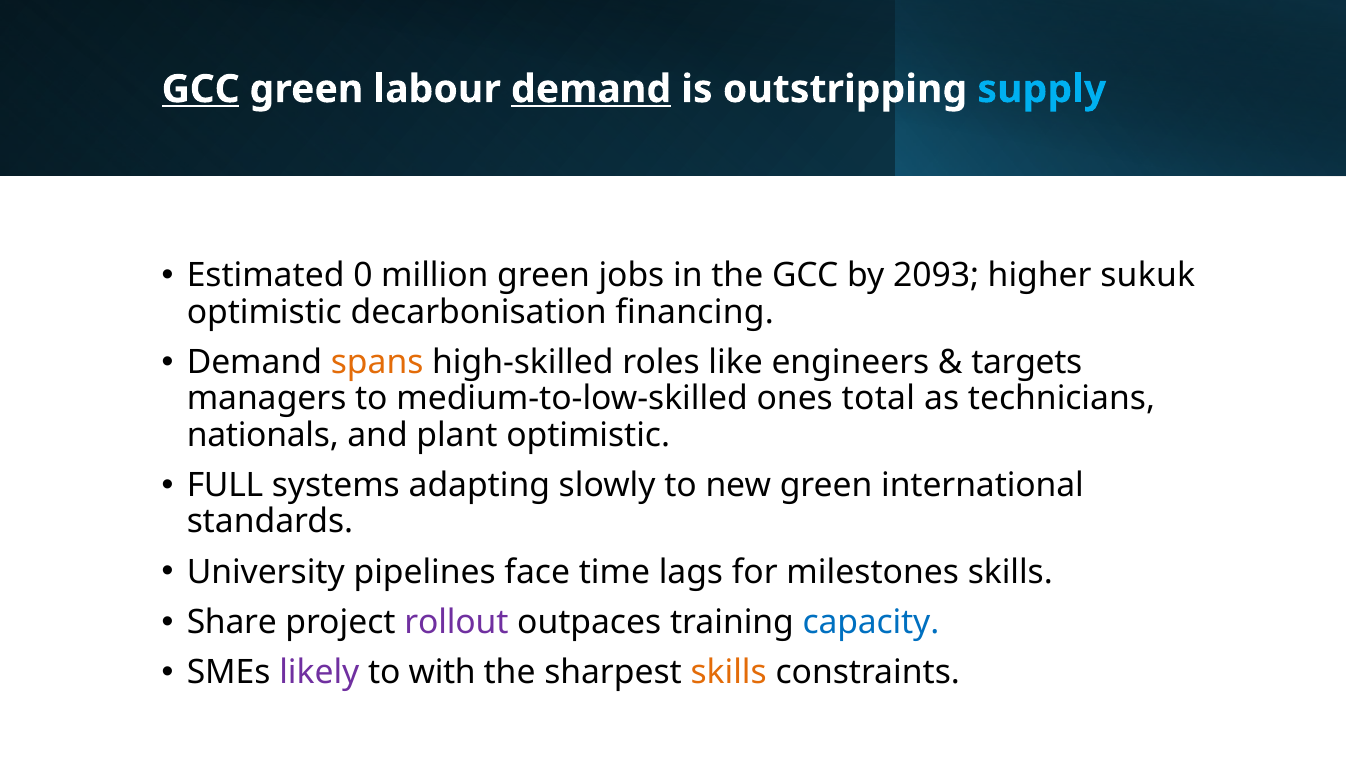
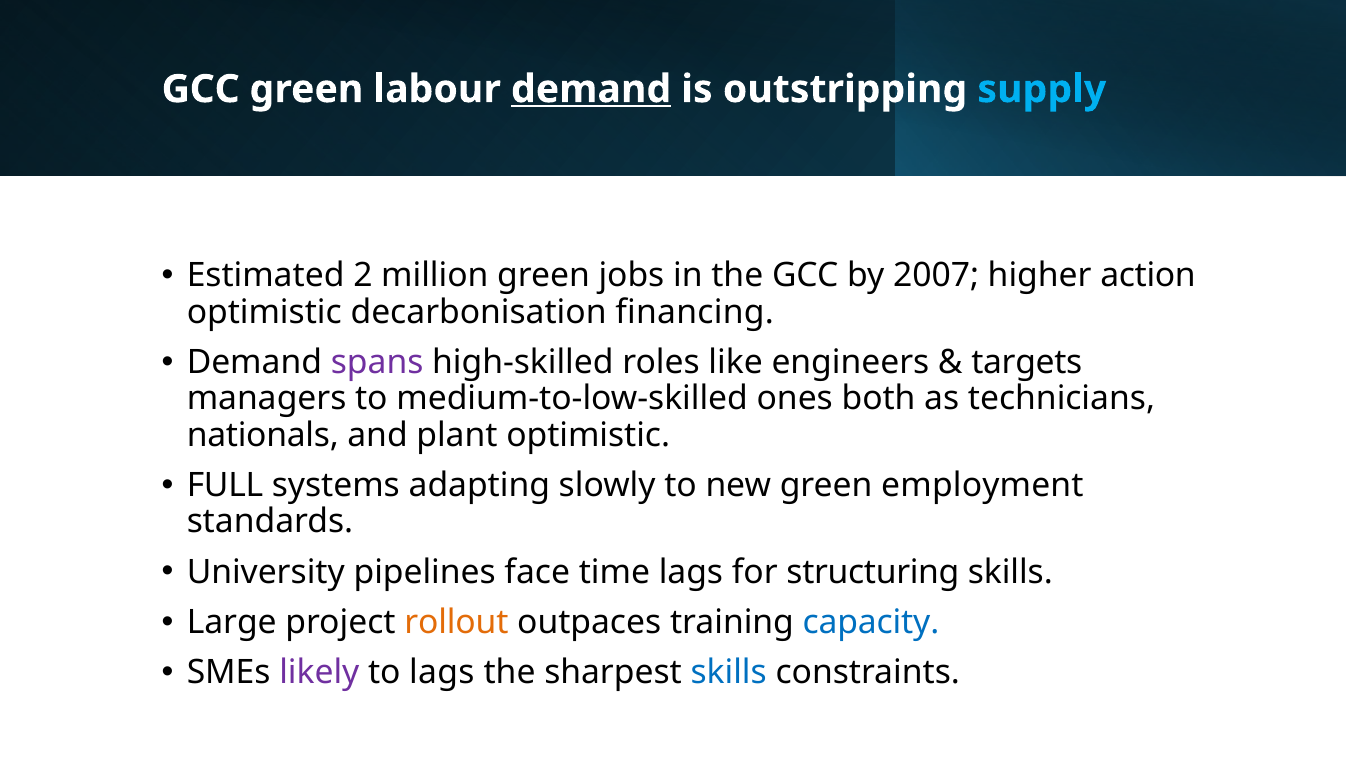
GCC underline: present -> none (201, 89)
0: 0 -> 2 (363, 276)
2093: 2093 -> 2007 (936, 276)
sukuk: sukuk -> action (1148, 276)
spans colour: orange -> purple (377, 363)
total: total -> both (879, 399)
international: international -> employment (982, 486)
milestones: milestones -> structuring (873, 572)
Share: Share -> Large (232, 623)
rollout colour: purple -> orange (456, 623)
to with: with -> lags (442, 673)
skills colour: orange -> blue (729, 673)
